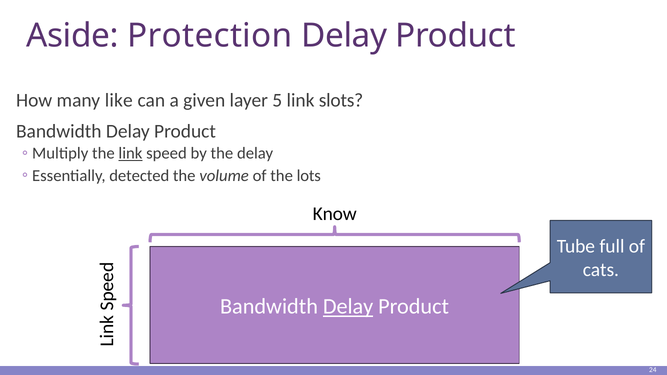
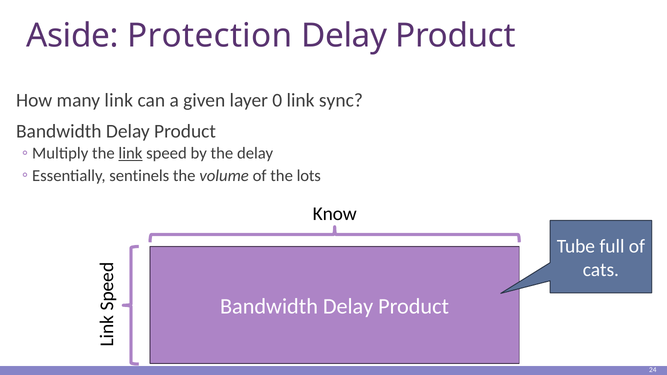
many like: like -> link (119, 100)
5: 5 -> 0 (277, 100)
slots: slots -> sync (341, 100)
detected: detected -> sentinels (139, 176)
Delay underline: present -> none (348, 307)
